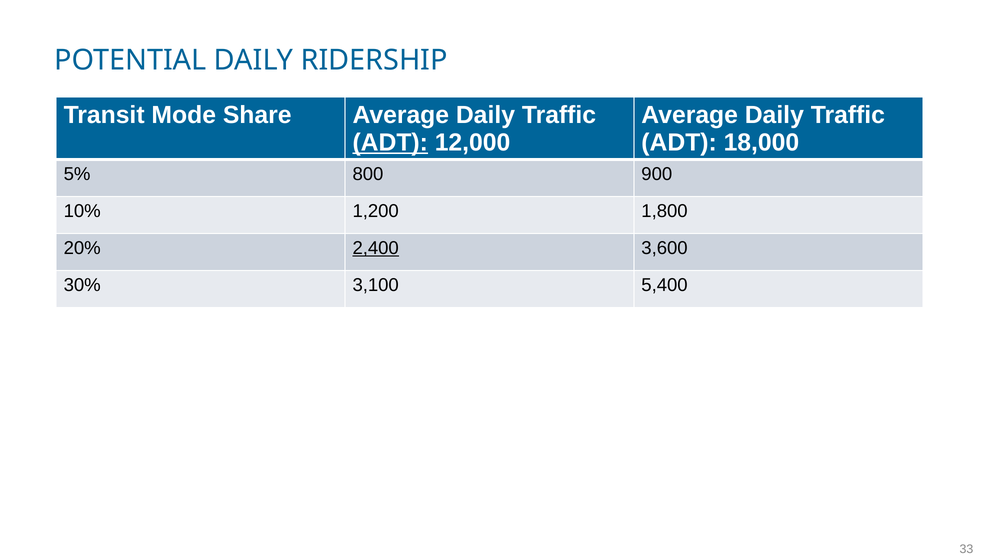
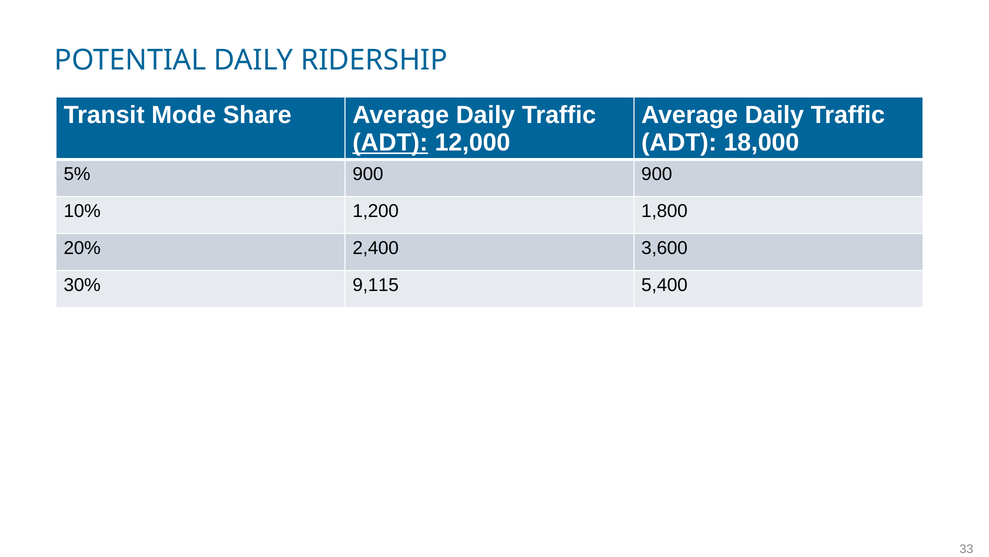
5% 800: 800 -> 900 (368, 174)
2,400 underline: present -> none (376, 248)
3,100: 3,100 -> 9,115 (376, 285)
